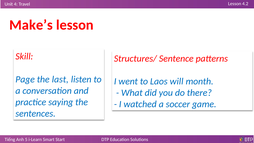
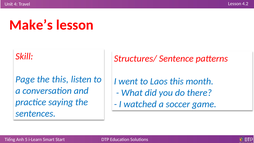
the last: last -> this (60, 79)
Laos will: will -> this (177, 81)
